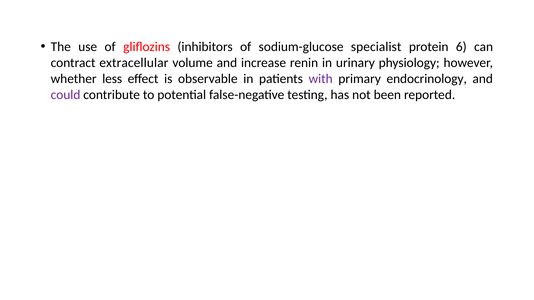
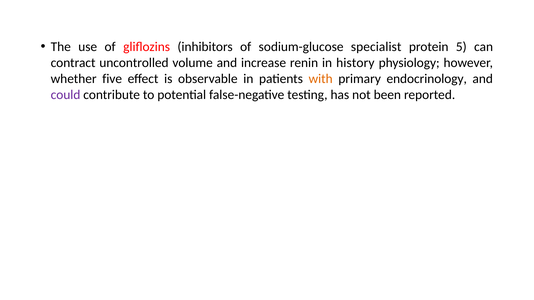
6: 6 -> 5 (461, 47)
extracellular: extracellular -> uncontrolled (134, 63)
urinary: urinary -> history (355, 63)
less: less -> five (112, 79)
with colour: purple -> orange (321, 79)
